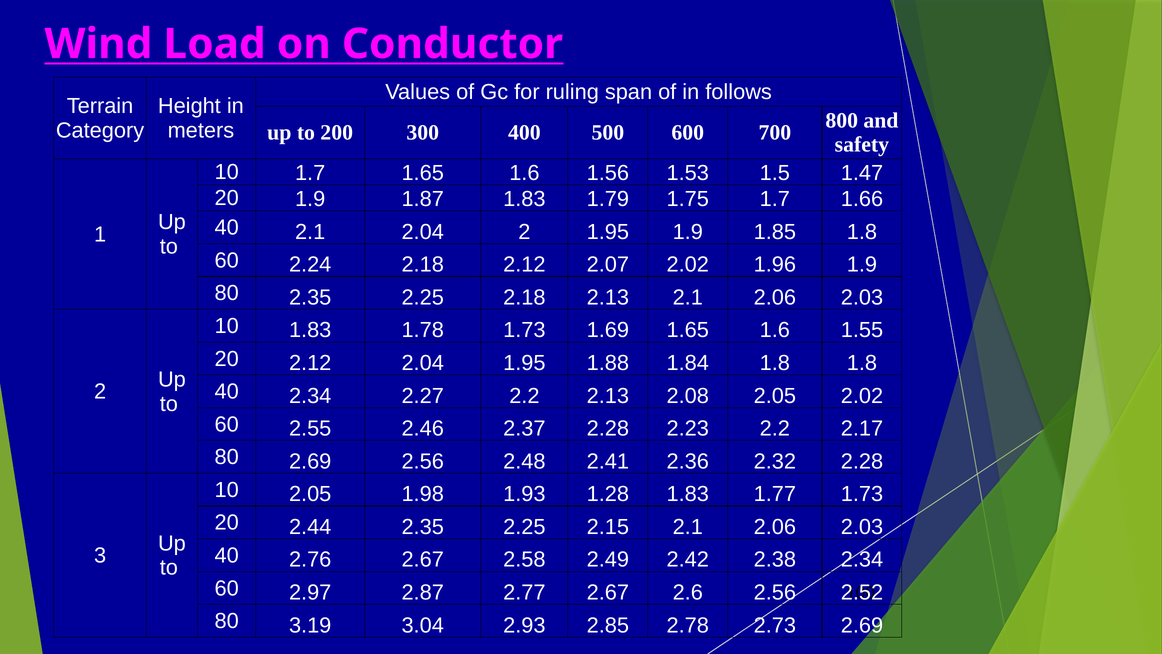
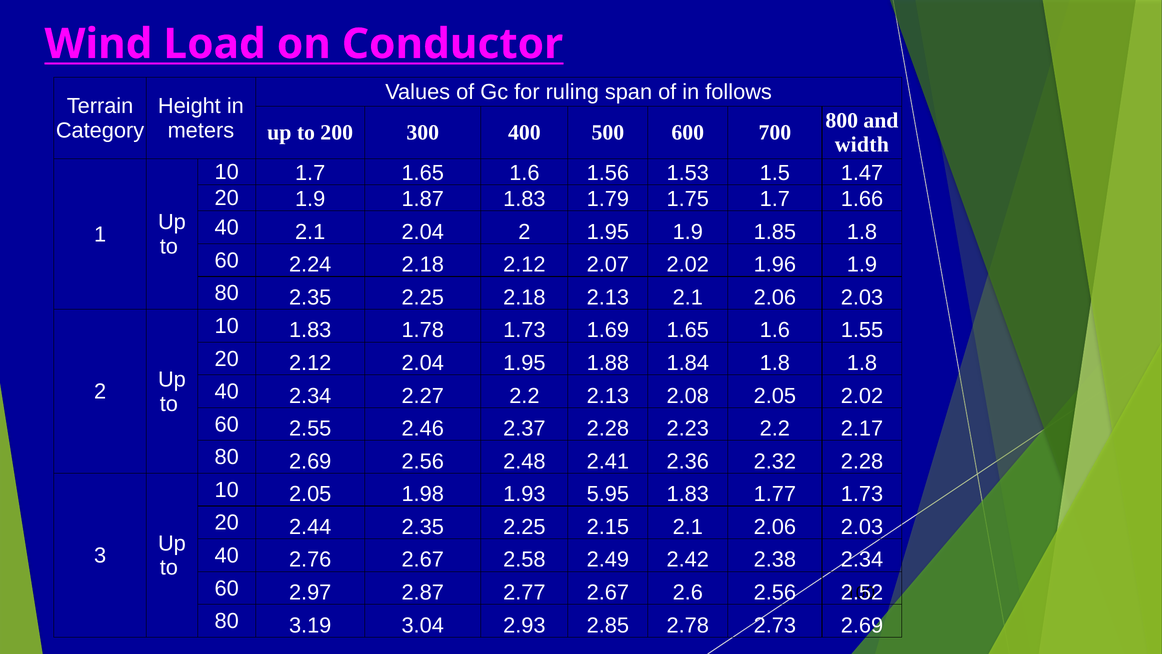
safety: safety -> width (862, 145)
1.28: 1.28 -> 5.95 (608, 494)
